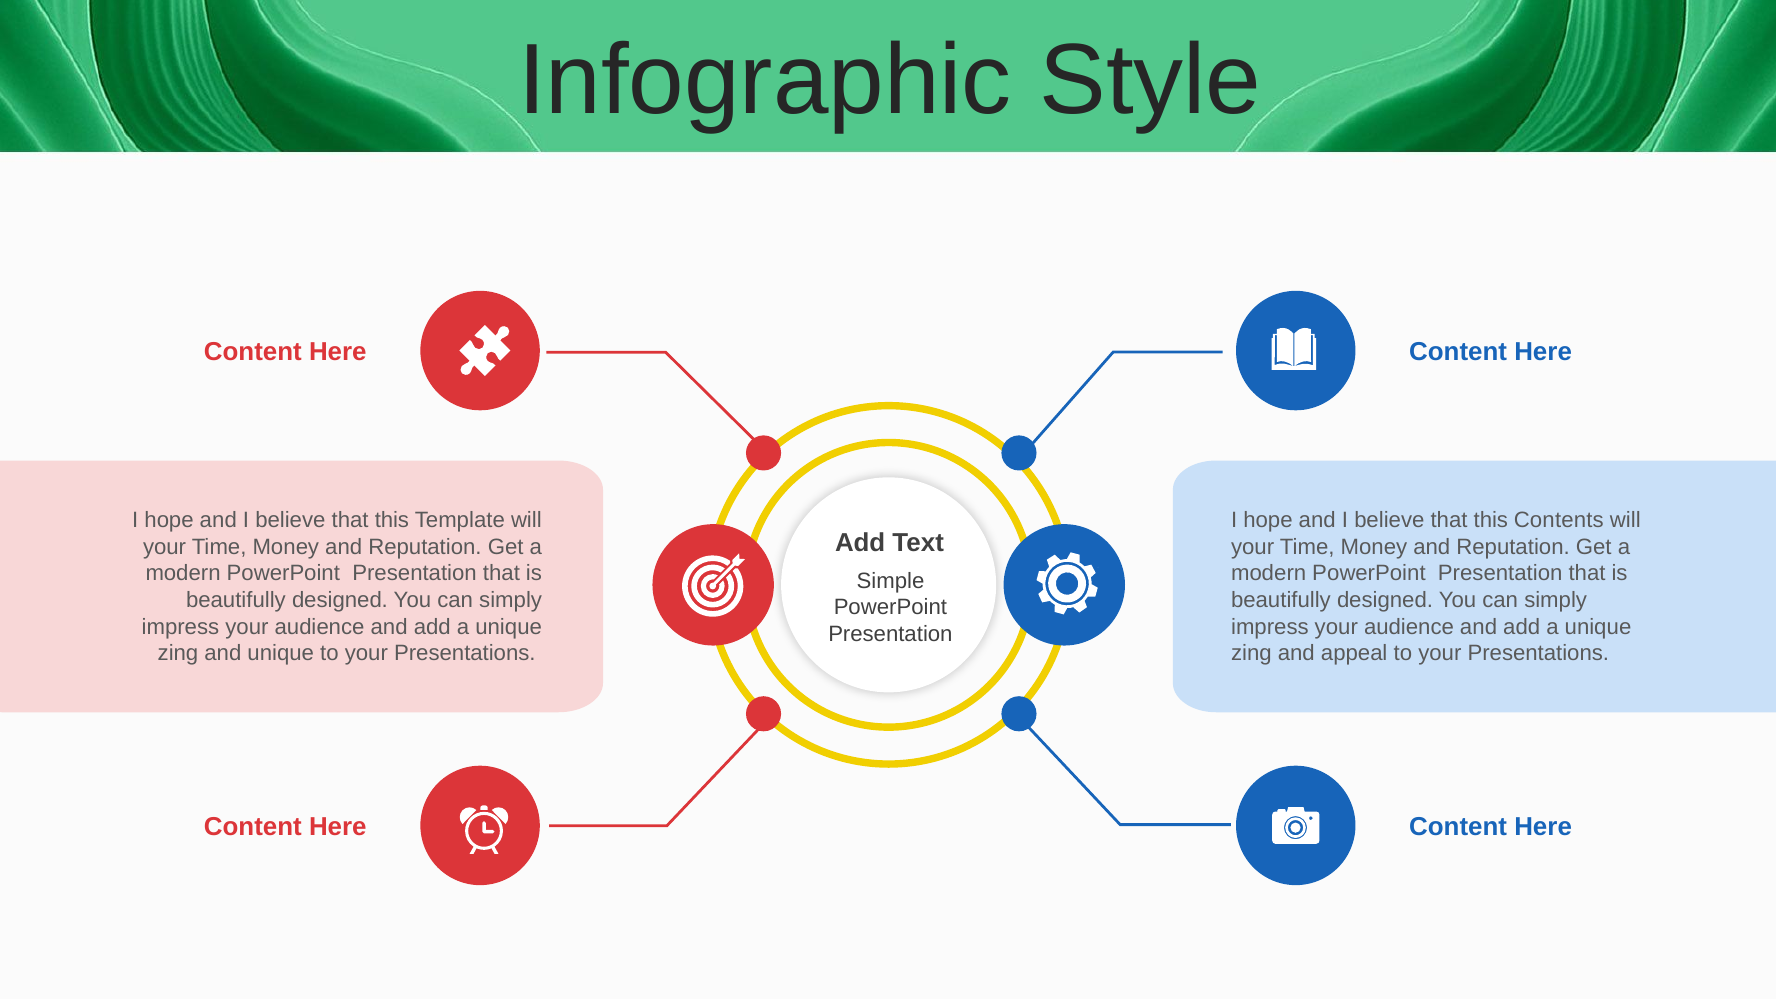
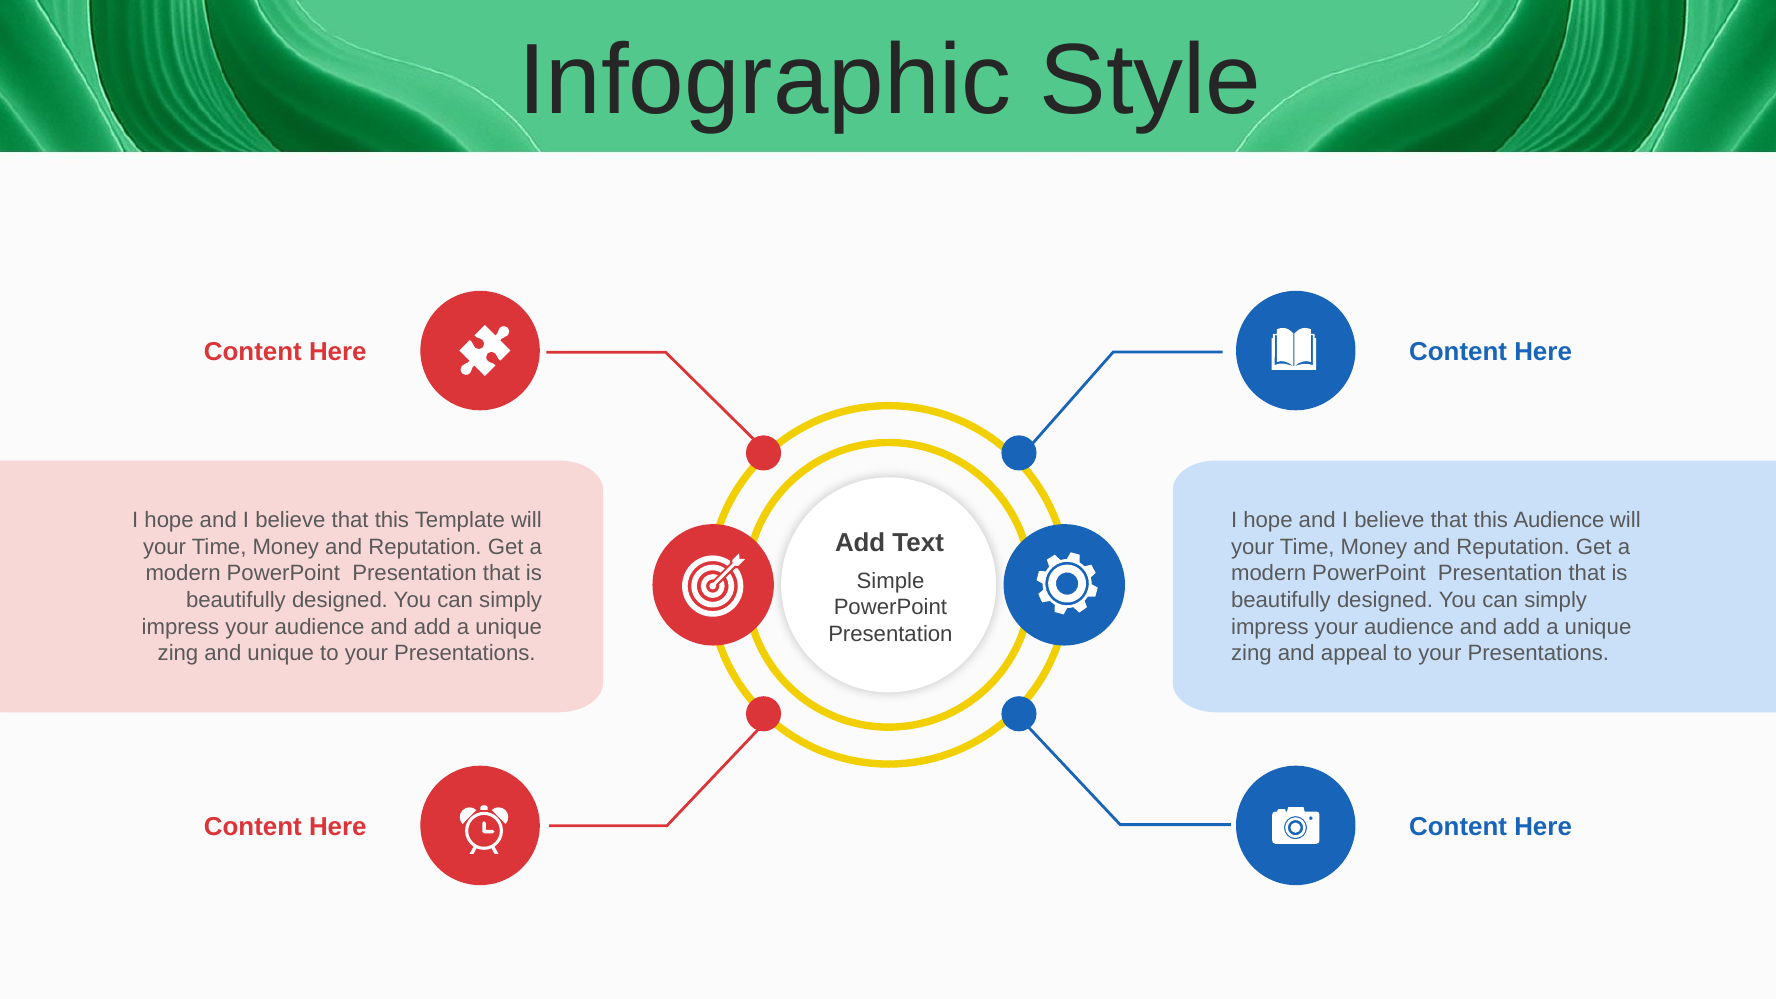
this Contents: Contents -> Audience (1559, 520)
